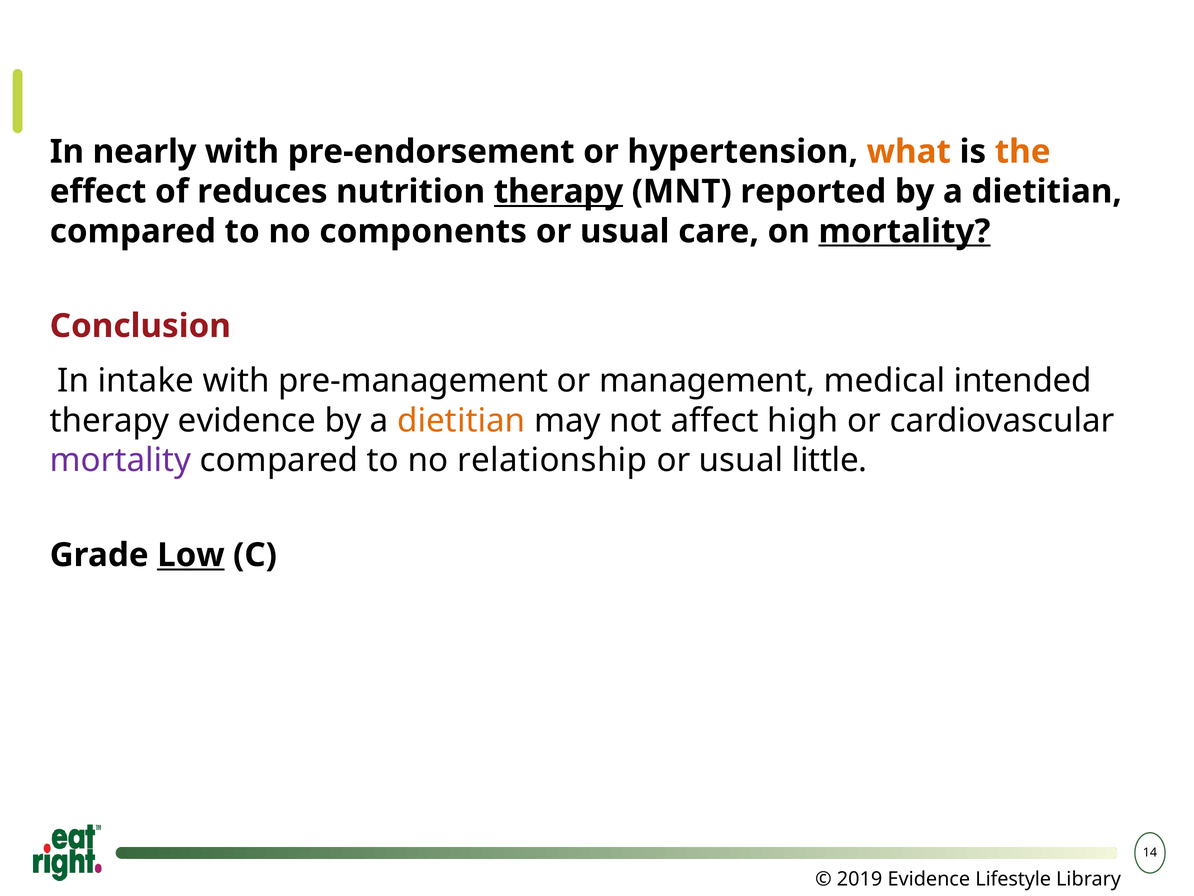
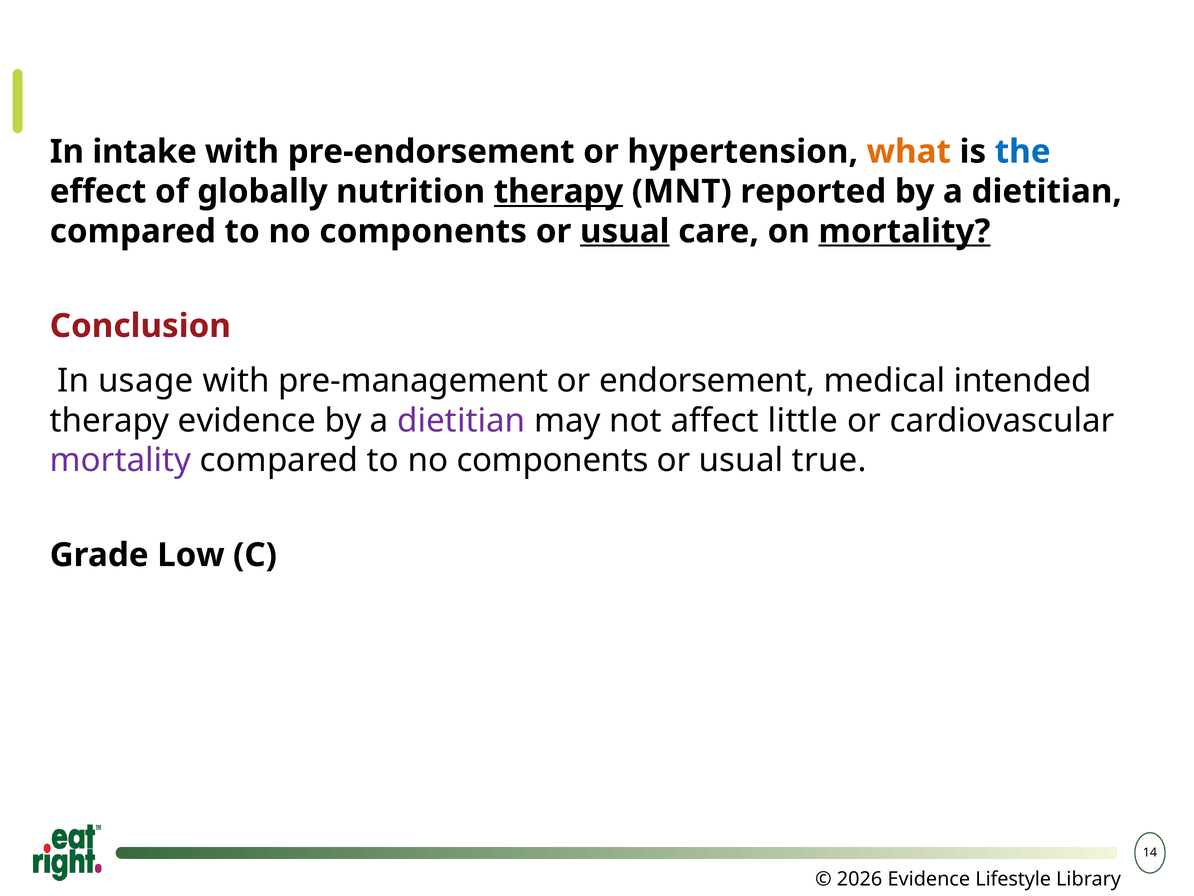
nearly: nearly -> intake (145, 152)
the colour: orange -> blue (1023, 152)
reduces: reduces -> globally (262, 191)
usual underline: none -> present (625, 231)
intake: intake -> usage (146, 381)
management: management -> endorsement (707, 381)
dietitian colour: orange -> purple (461, 420)
high: high -> little (803, 420)
relationship: relationship -> components (553, 460)
little: little -> true (829, 460)
Low underline: present -> none (191, 555)
2019: 2019 -> 2026 (860, 879)
